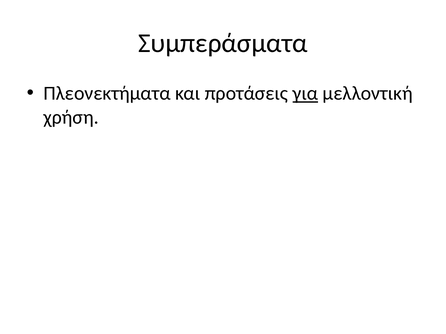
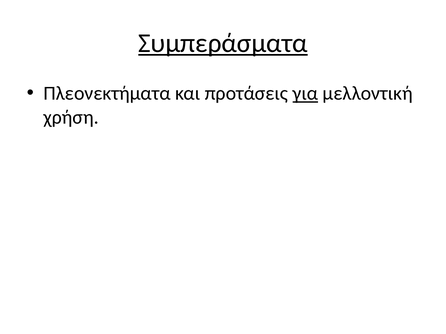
Συμπεράσματα underline: none -> present (223, 43)
